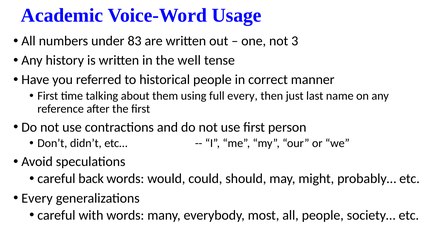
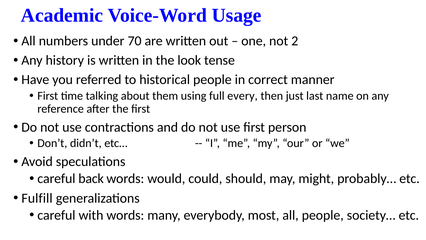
83: 83 -> 70 (135, 41)
3: 3 -> 2 (295, 41)
well: well -> look (189, 60)
Every: Every -> Fulfill (37, 198)
